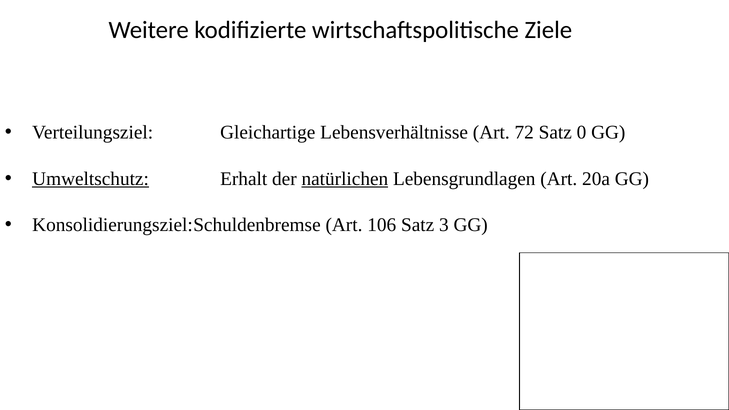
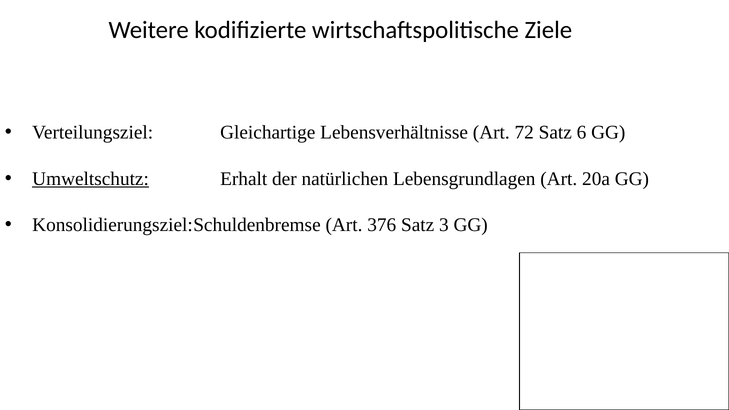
0: 0 -> 6 (581, 133)
natürlichen underline: present -> none (345, 179)
106: 106 -> 376 (382, 225)
